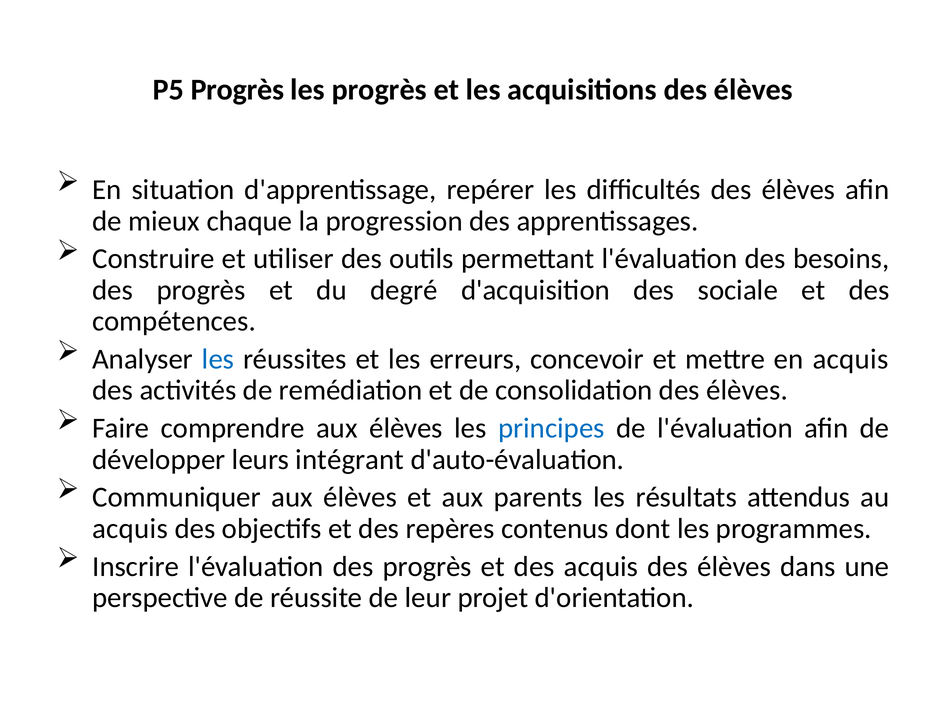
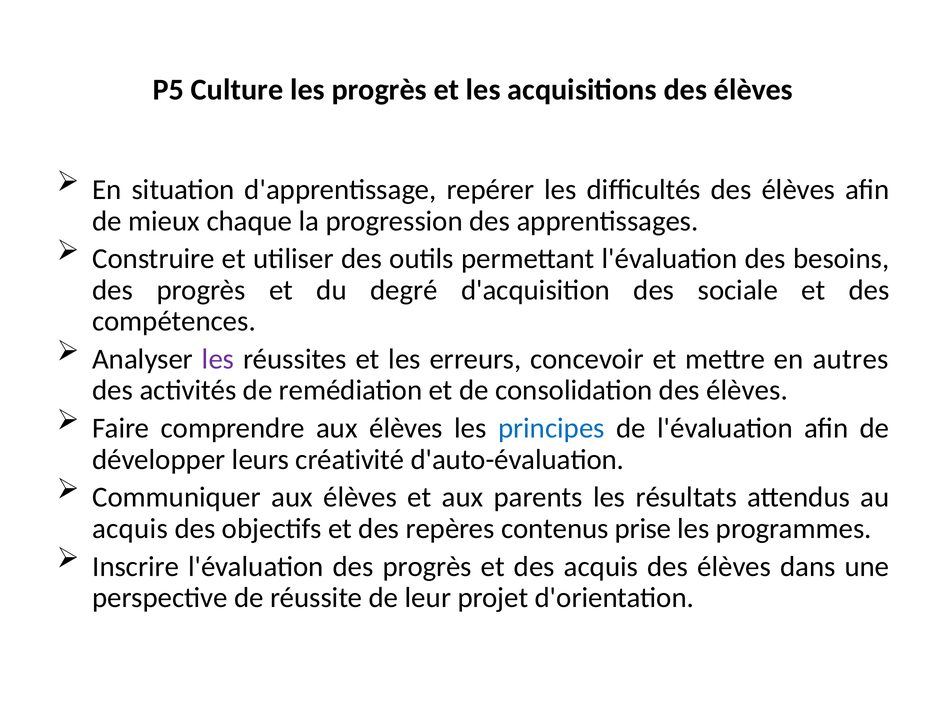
P5 Progrès: Progrès -> Culture (237, 90)
les colour: blue -> purple (218, 359)
en acquis: acquis -> autres (851, 359)
intégrant: intégrant -> créativité (350, 460)
dont: dont -> prise (643, 529)
